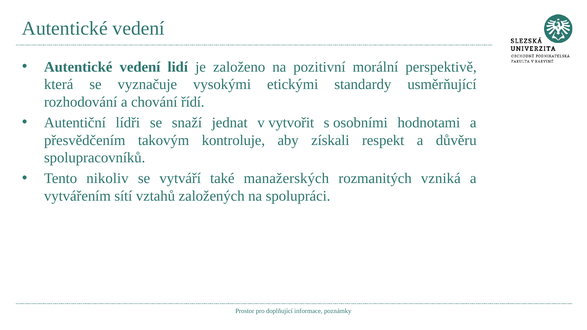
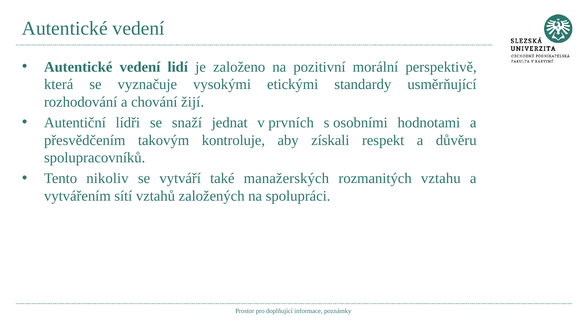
řídí: řídí -> žijí (193, 102)
vytvořit: vytvořit -> prvních (291, 123)
vzniká: vzniká -> vztahu (441, 178)
